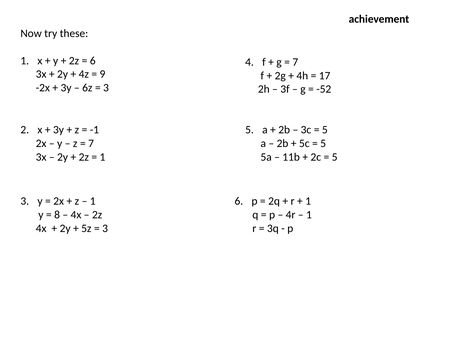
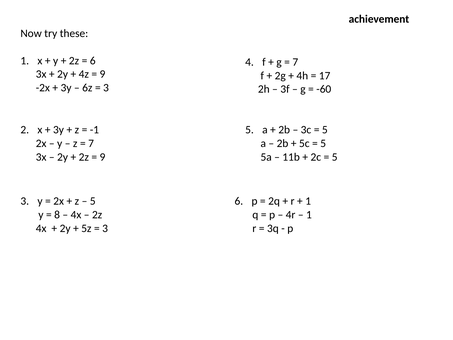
-52: -52 -> -60 (324, 89)
1: 1 -> 9 (103, 157)
1: 1 -> 5 (93, 201)
